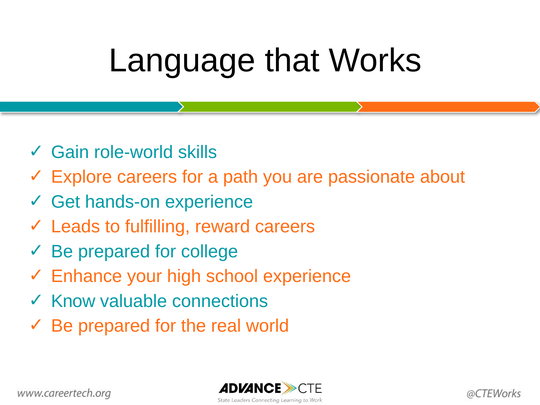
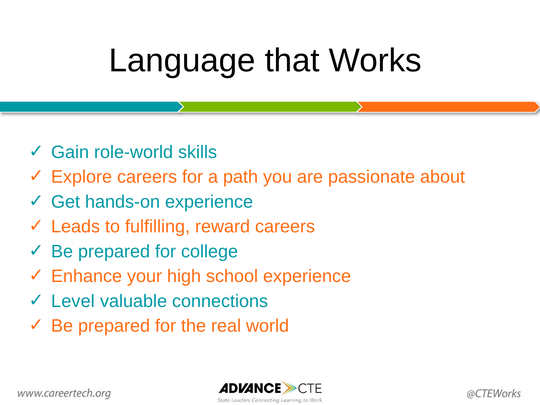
Know: Know -> Level (73, 301)
